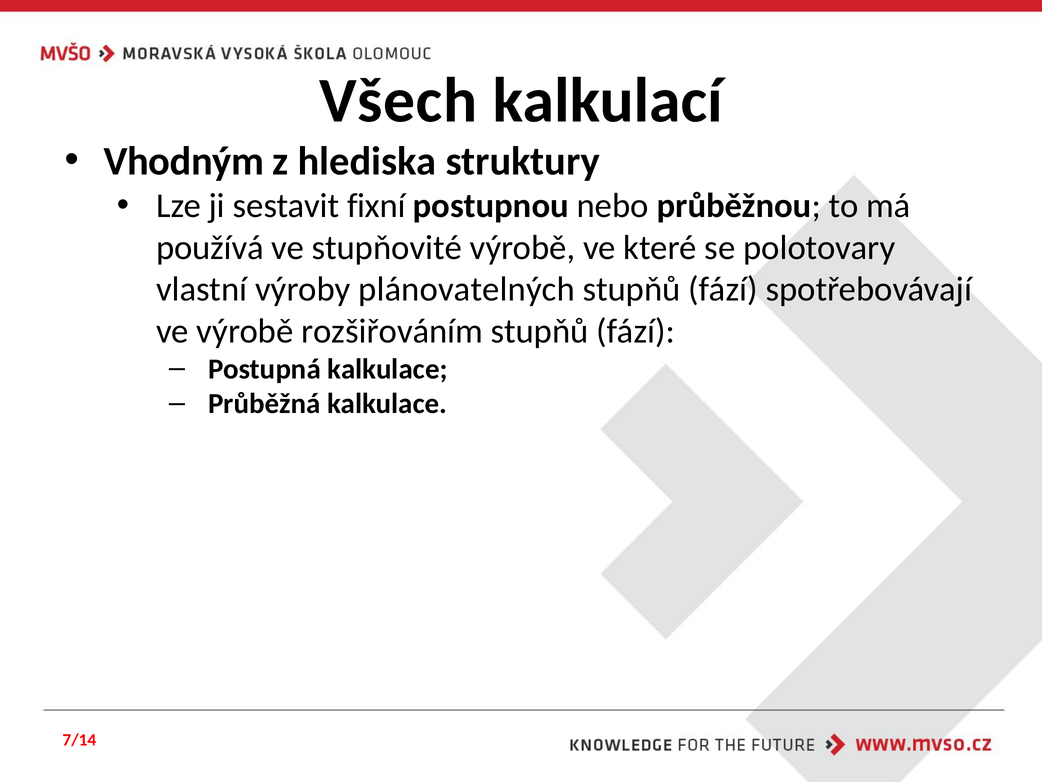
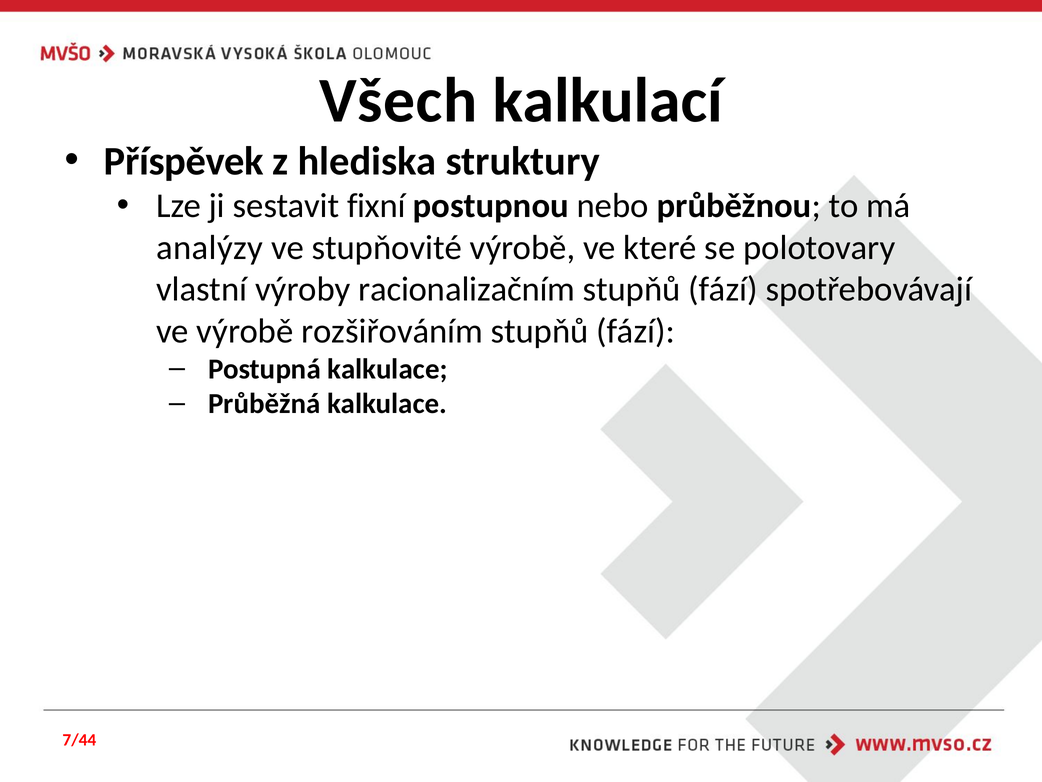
Vhodným: Vhodným -> Příspěvek (184, 161)
používá: používá -> analýzy (210, 248)
plánovatelných: plánovatelných -> racionalizačním (467, 289)
7/14: 7/14 -> 7/44 (79, 739)
